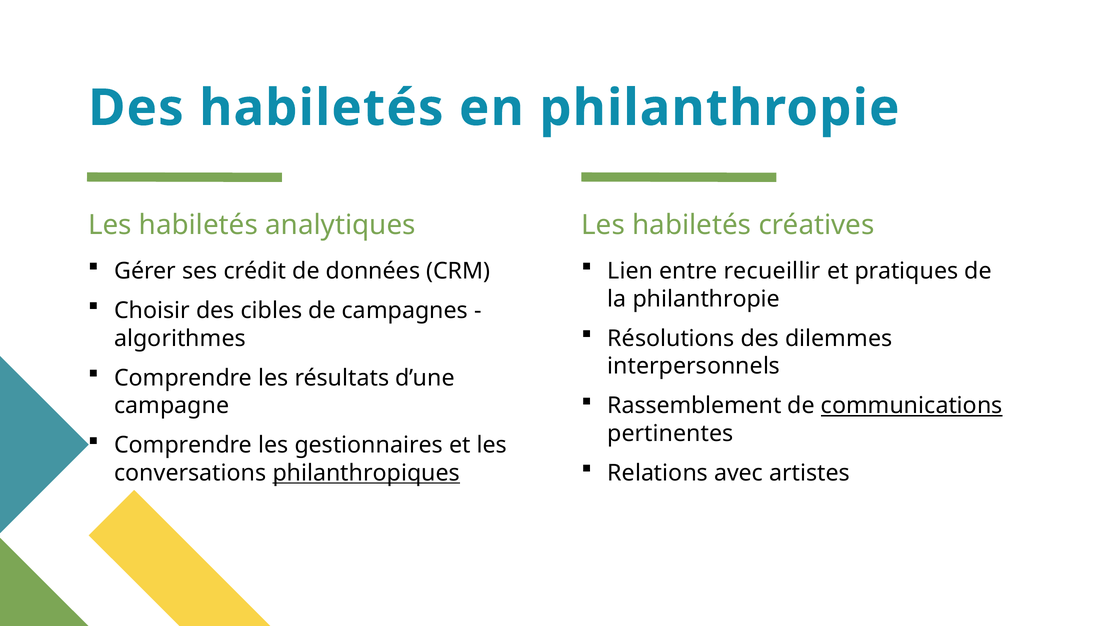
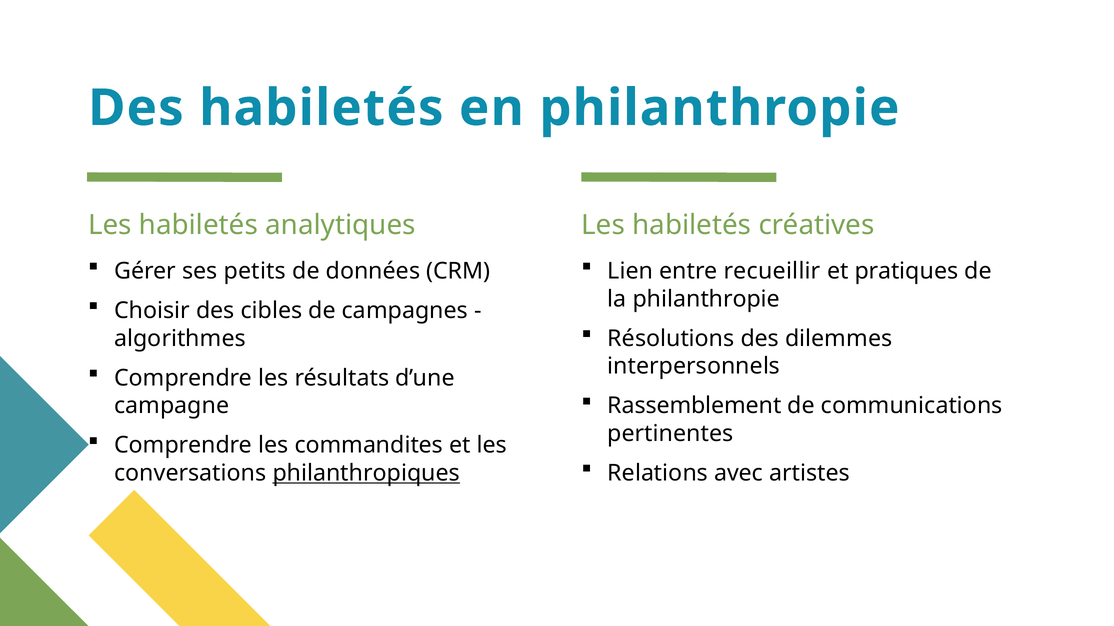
crédit: crédit -> petits (255, 271)
communications underline: present -> none (912, 406)
gestionnaires: gestionnaires -> commandites (369, 446)
